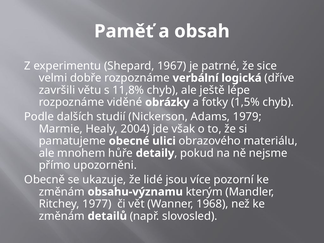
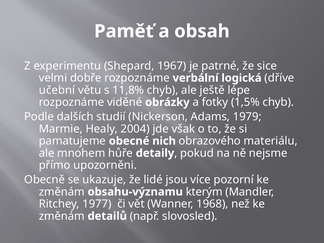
završili: završili -> učební (57, 90)
ulici: ulici -> nich (164, 141)
